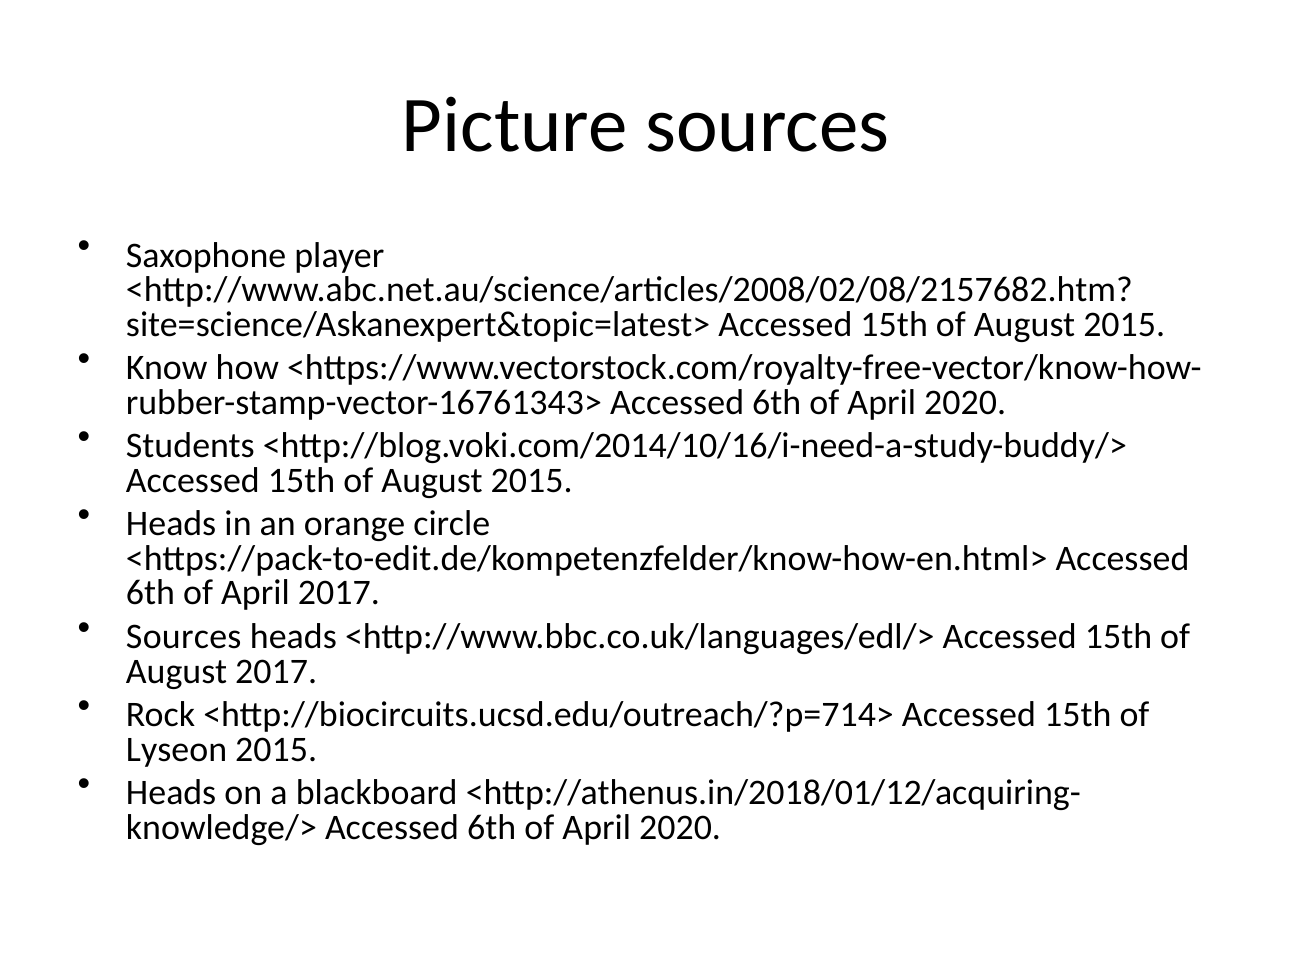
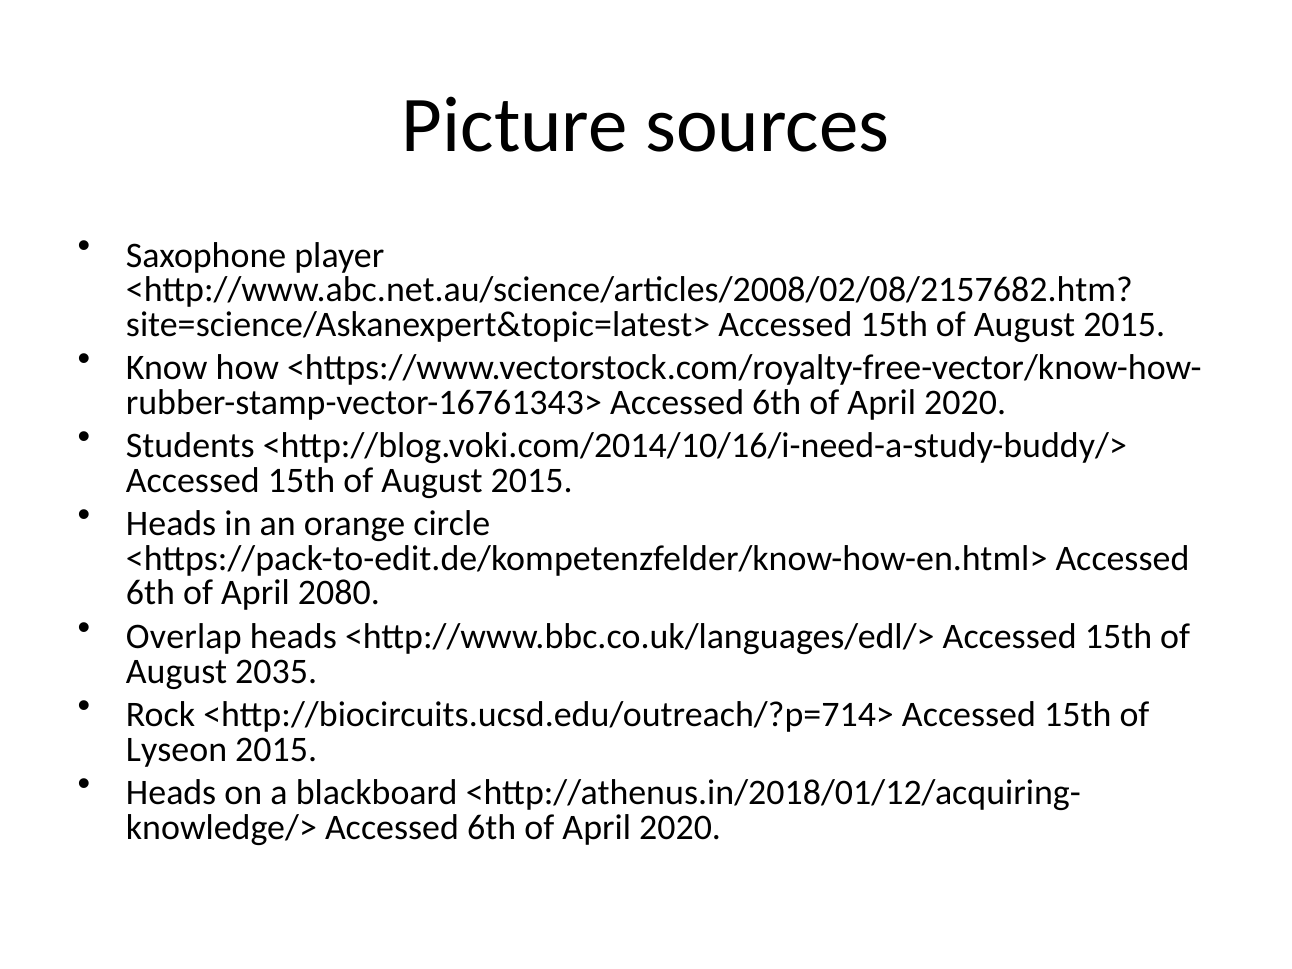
April 2017: 2017 -> 2080 (339, 593)
Sources: Sources -> Overlap (184, 637)
August 2017: 2017 -> 2035 (276, 671)
